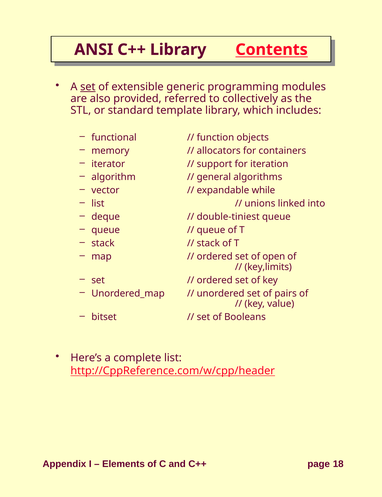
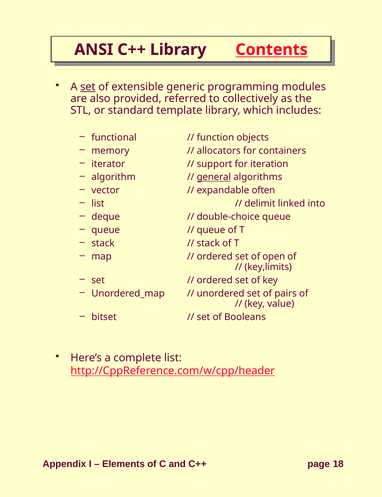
general underline: none -> present (214, 177)
while: while -> often (263, 190)
unions: unions -> delimit (260, 204)
double-tiniest: double-tiniest -> double-choice (228, 217)
